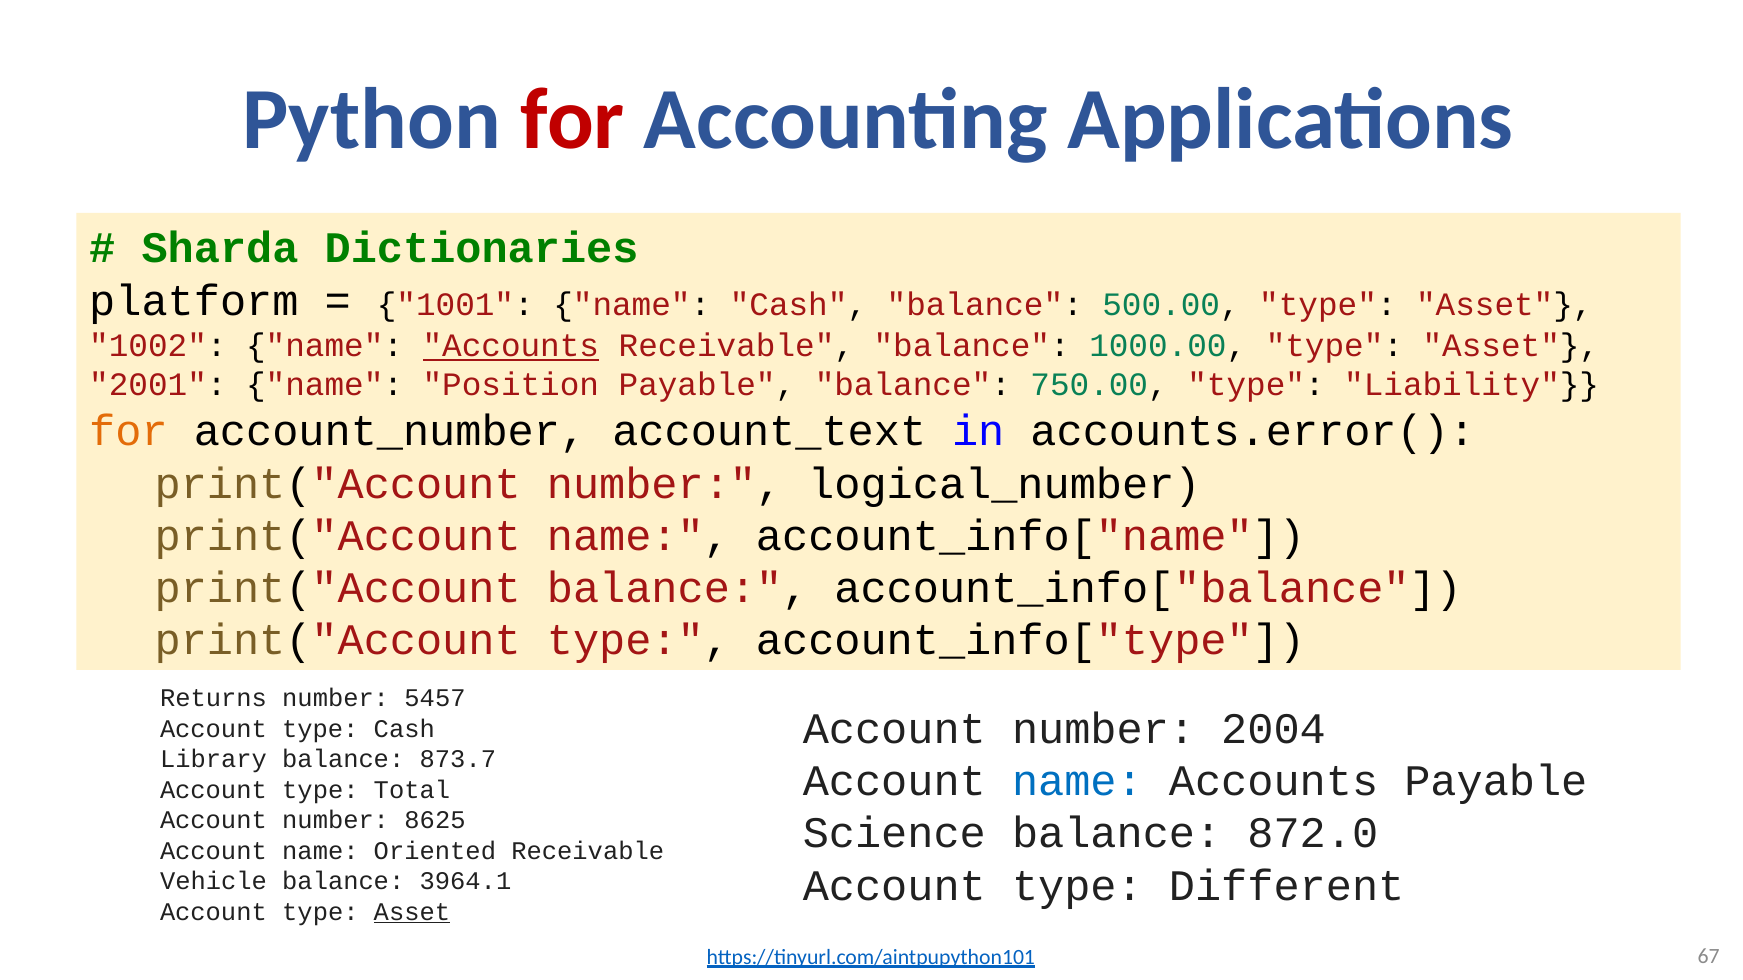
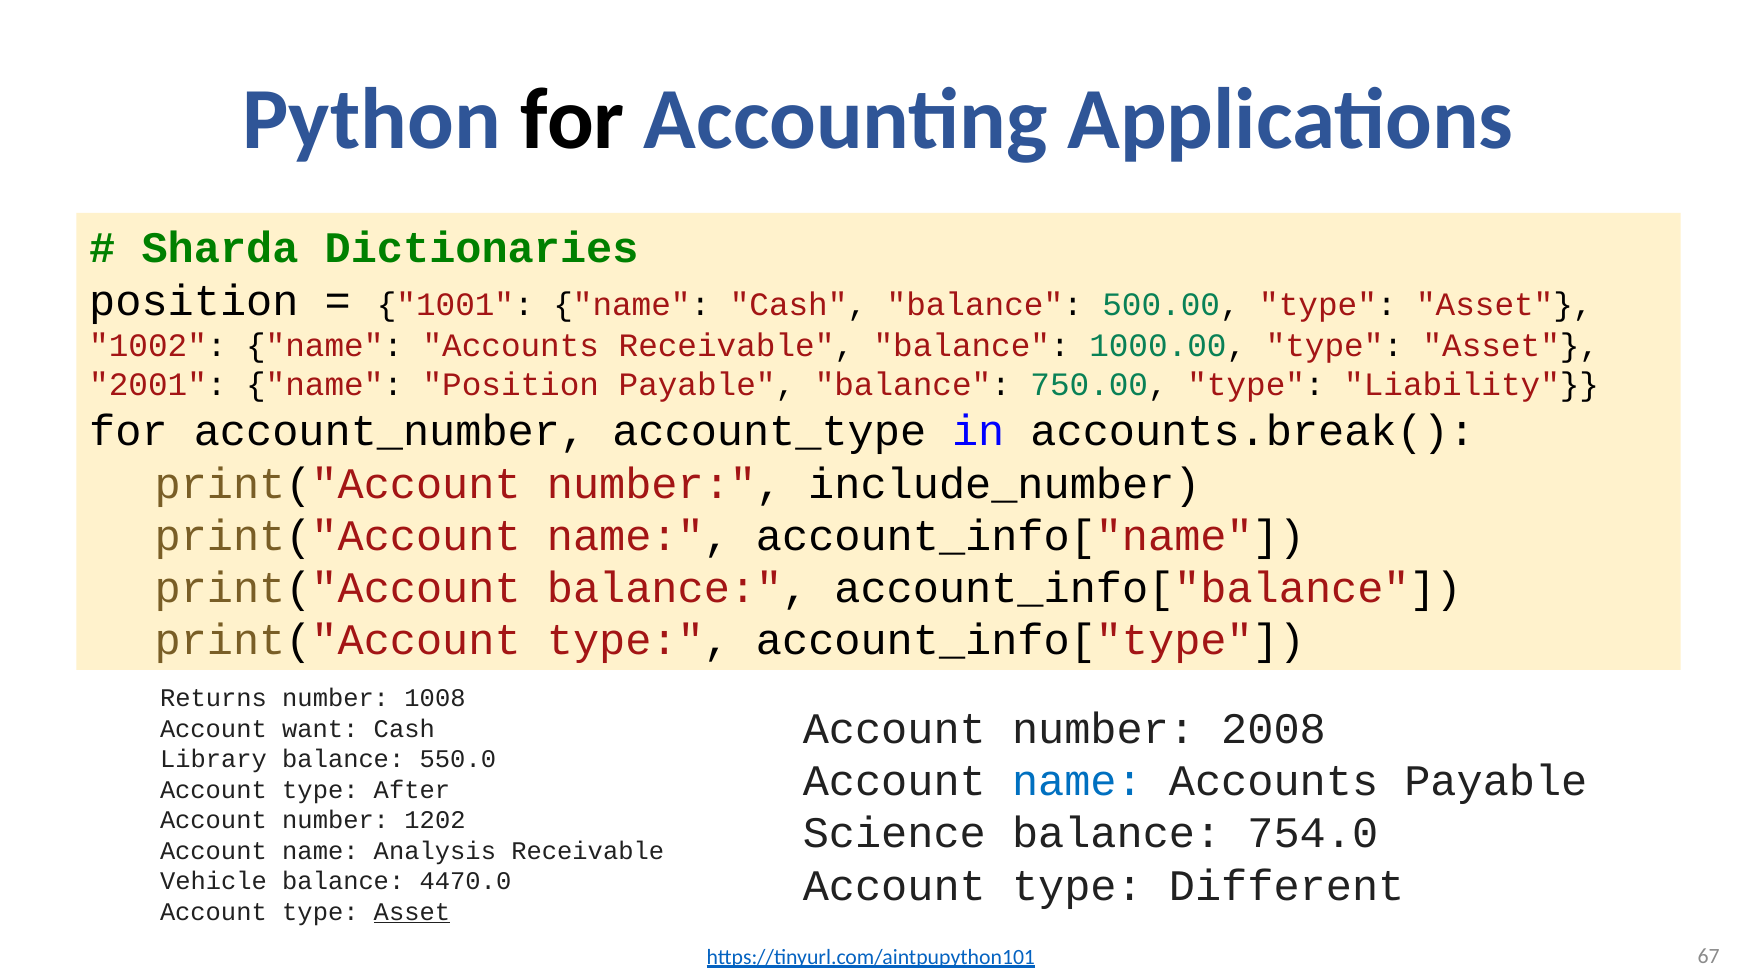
for colour: red -> black (573, 120)
platform: platform -> position (194, 301)
Accounts underline: present -> none (511, 346)
for colour: orange -> black (128, 432)
account_text: account_text -> account_type (769, 432)
accounts.error(: accounts.error( -> accounts.break( (1253, 432)
logical_number: logical_number -> include_number (1004, 484)
5457: 5457 -> 1008 (435, 698)
2004: 2004 -> 2008 (1274, 729)
type: type -> want (320, 729)
873.7: 873.7 -> 550.0 (458, 759)
Total: Total -> After (412, 790)
8625: 8625 -> 1202 (435, 821)
872.0: 872.0 -> 754.0 (1313, 834)
Oriented: Oriented -> Analysis (435, 851)
3964.1: 3964.1 -> 4470.0 (465, 882)
